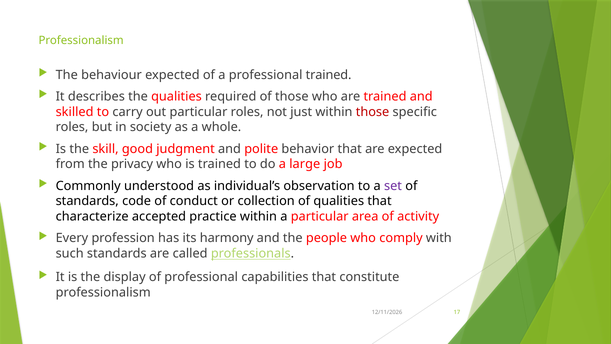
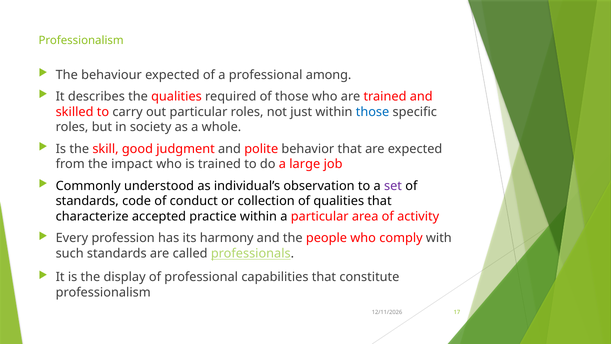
professional trained: trained -> among (329, 75)
those colour: red -> blue (373, 112)
privacy: privacy -> impact (132, 164)
